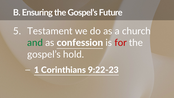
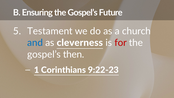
and colour: green -> blue (35, 43)
confession: confession -> cleverness (80, 43)
hold: hold -> then (74, 54)
